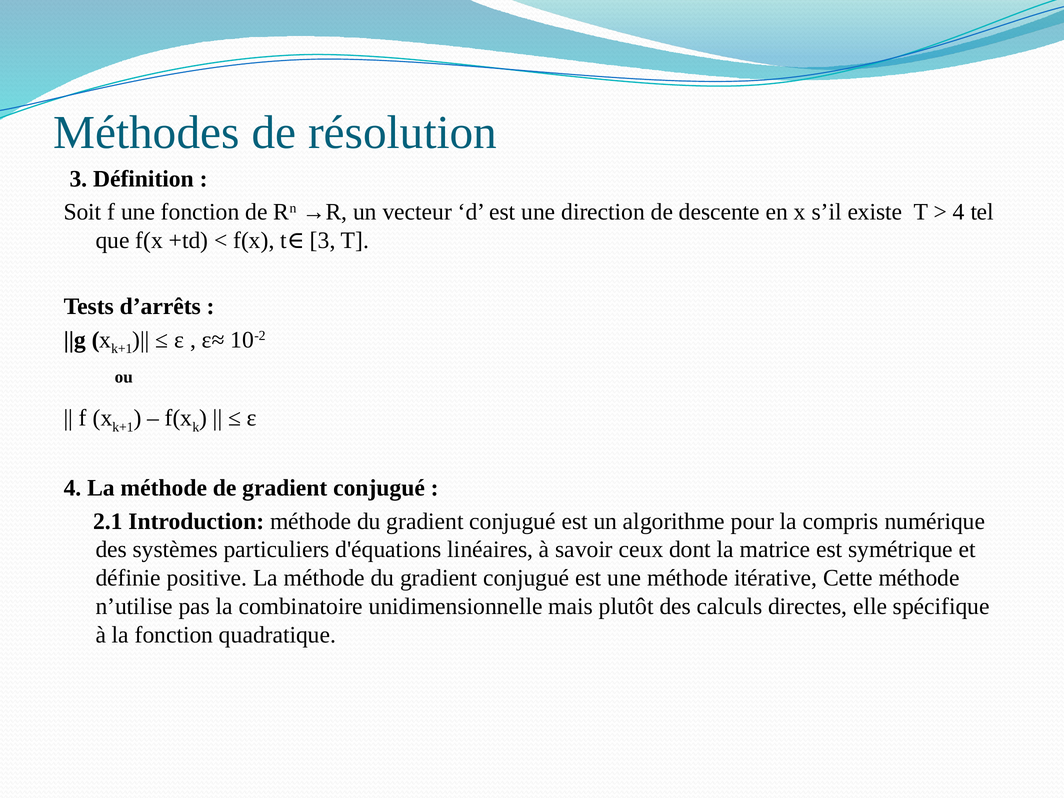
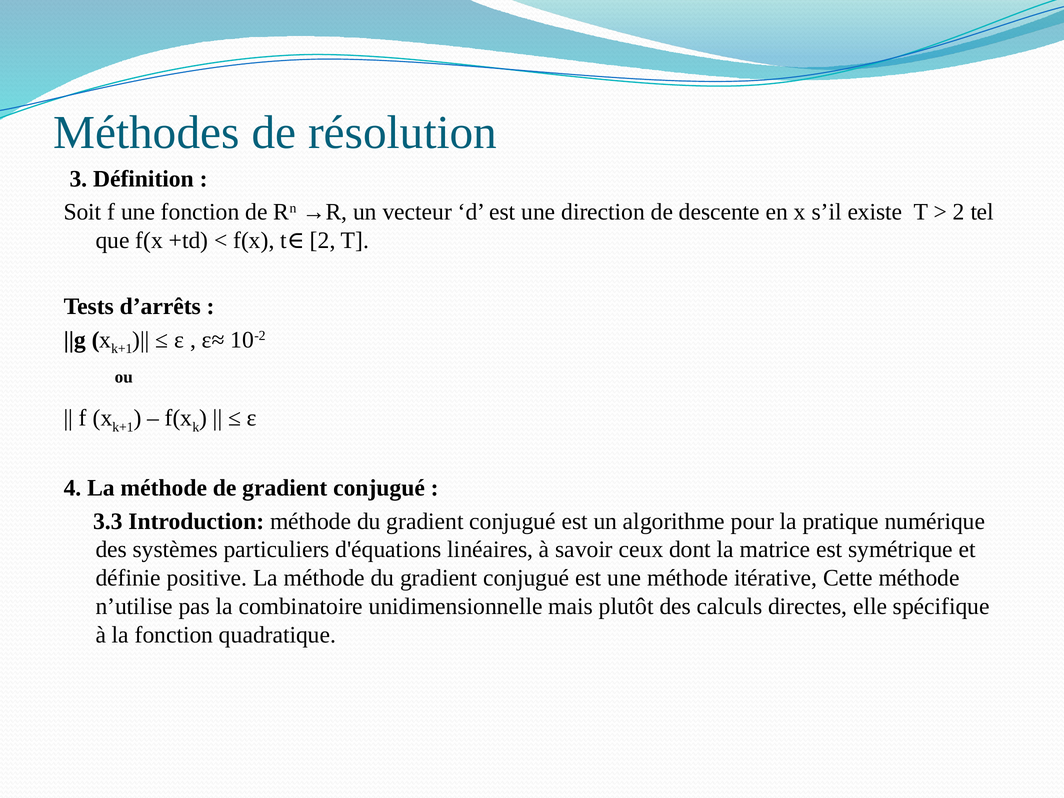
4: 4 -> 2 (959, 212)
t 3: 3 -> 2 (323, 240)
2.1: 2.1 -> 3.3 (108, 521)
compris: compris -> pratique (841, 521)
